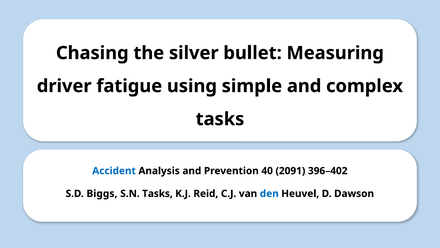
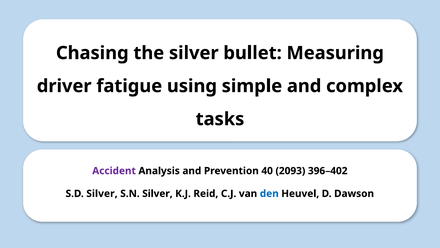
Accident colour: blue -> purple (114, 171)
2091: 2091 -> 2093 (290, 171)
S.D Biggs: Biggs -> Silver (102, 193)
S.N Tasks: Tasks -> Silver (157, 193)
